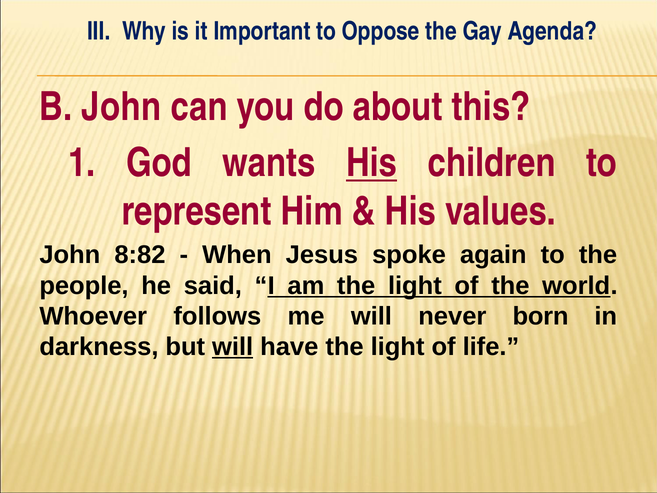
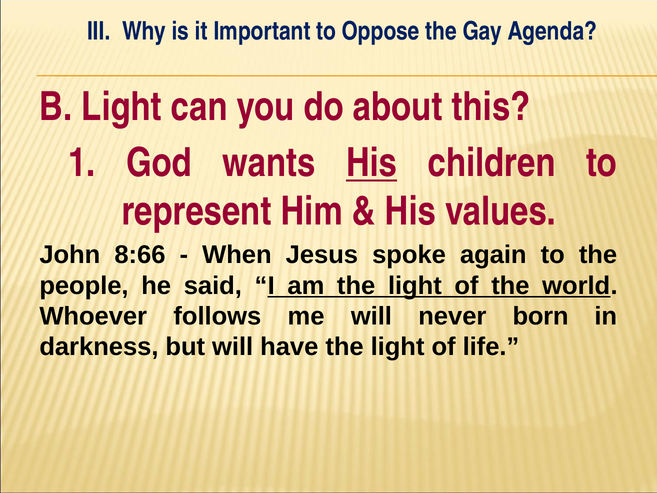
B John: John -> Light (122, 107)
8:82: 8:82 -> 8:66 (140, 255)
will underline: present -> none (233, 347)
